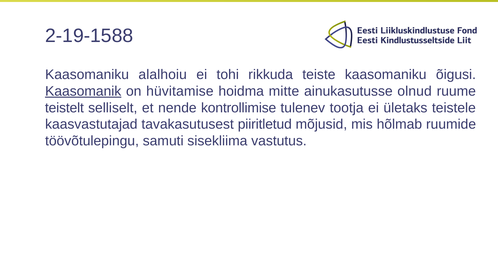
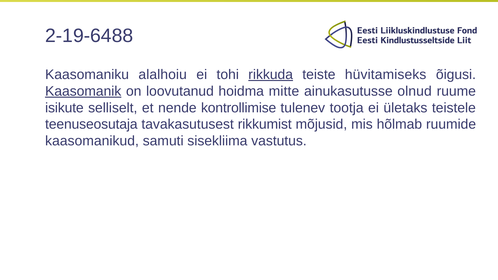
2-19-1588: 2-19-1588 -> 2-19-6488 (89, 36)
rikkuda underline: none -> present (271, 75)
teiste kaasomaniku: kaasomaniku -> hüvitamiseks (386, 75)
hüvitamise: hüvitamise -> loovutanud (180, 91)
teistelt: teistelt -> isikute (64, 108)
kaasvastutajad: kaasvastutajad -> teenuseosutaja (91, 124)
piiritletud: piiritletud -> rikkumist (265, 124)
töövõtulepingu: töövõtulepingu -> kaasomanikud (92, 141)
